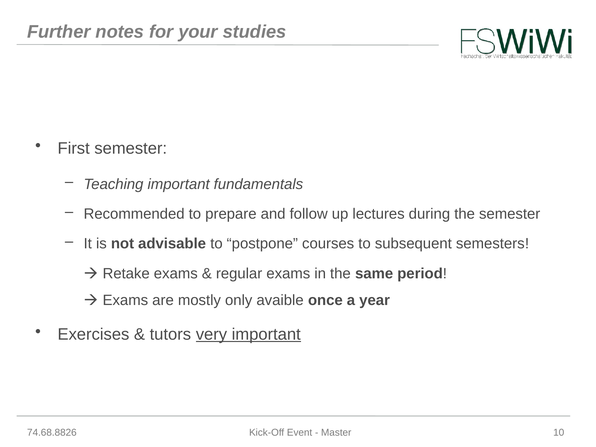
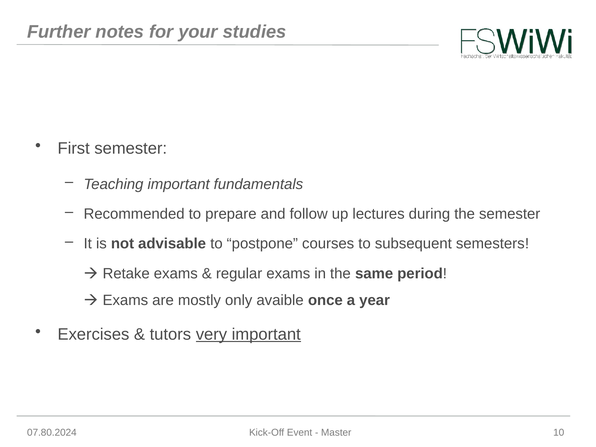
74.68.8826: 74.68.8826 -> 07.80.2024 (52, 432)
